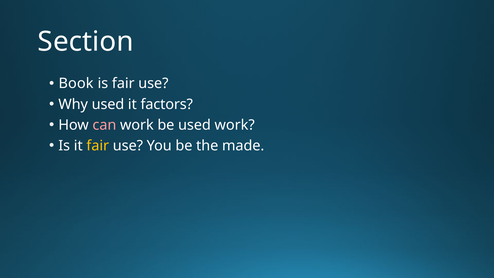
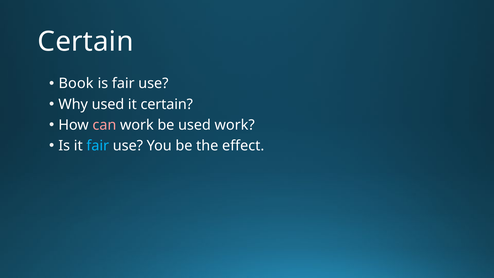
Section: Section -> Certain (86, 41)
it factors: factors -> certain (167, 104)
fair colour: yellow -> light blue (98, 146)
made: made -> effect (243, 146)
